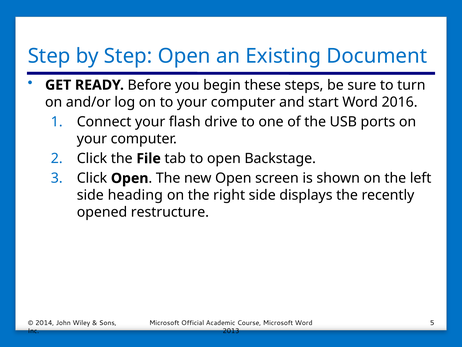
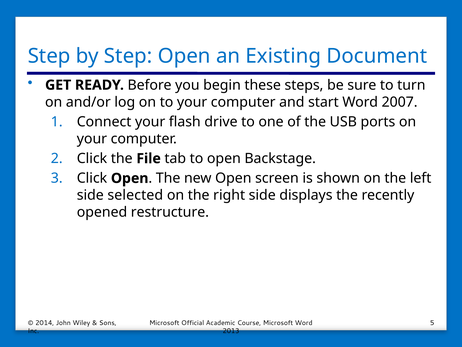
2016: 2016 -> 2007 (400, 102)
heading: heading -> selected (135, 195)
